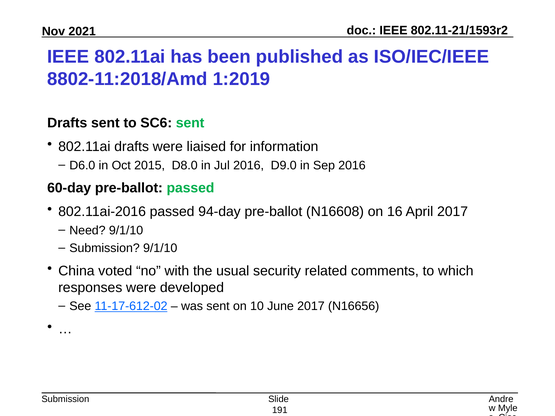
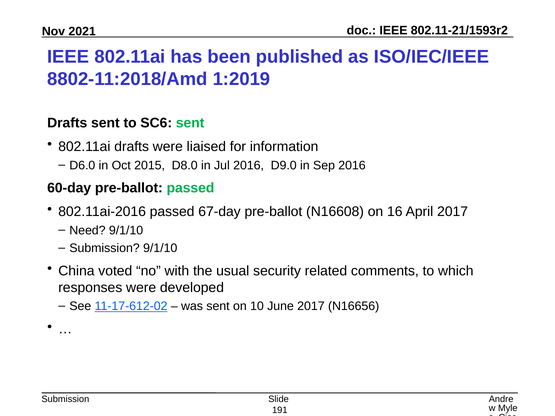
94-day: 94-day -> 67-day (220, 212)
